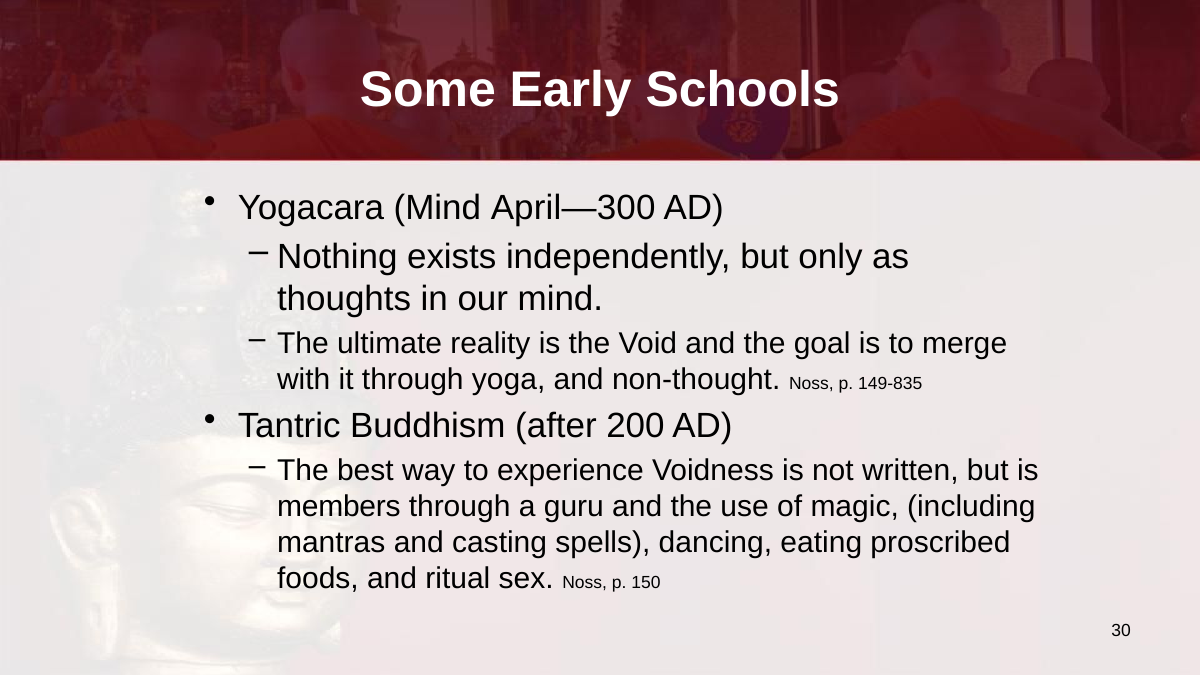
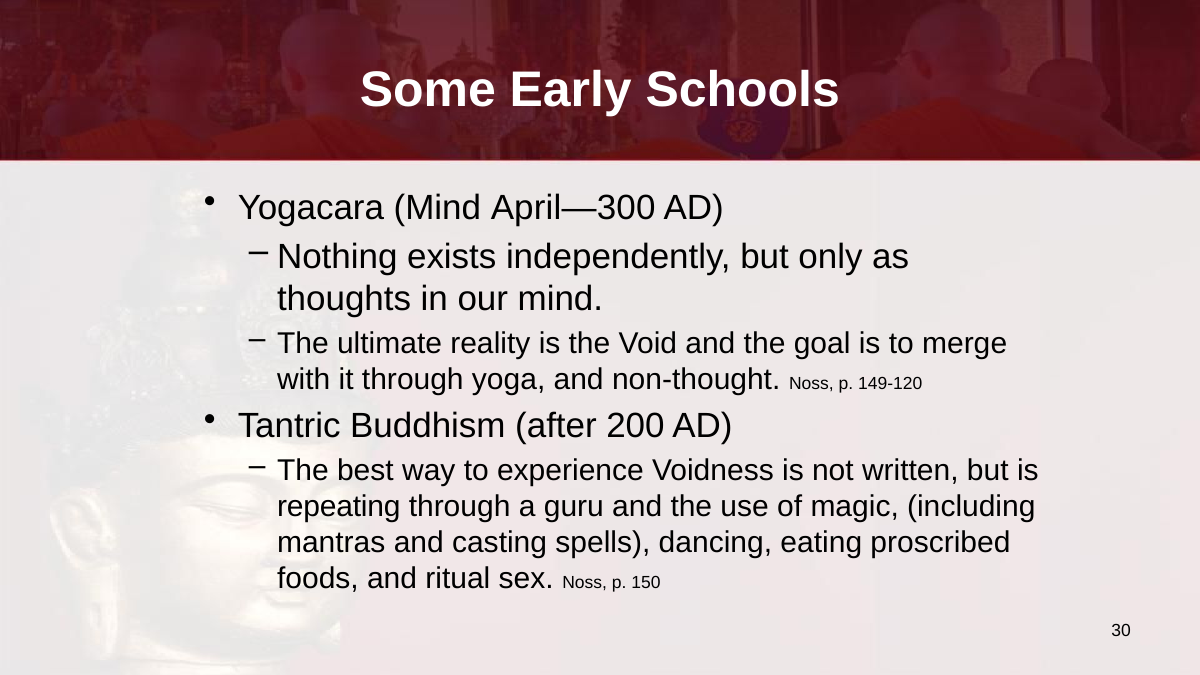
149-835: 149-835 -> 149-120 (890, 384)
members: members -> repeating (339, 507)
